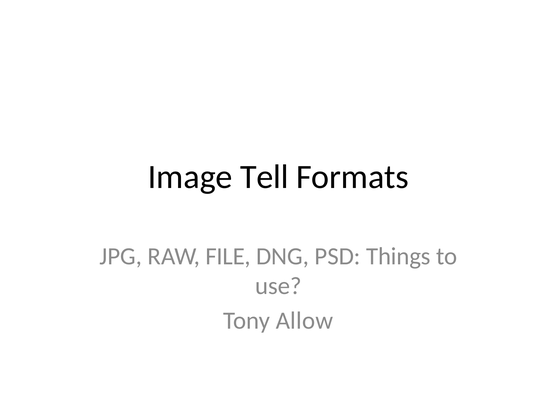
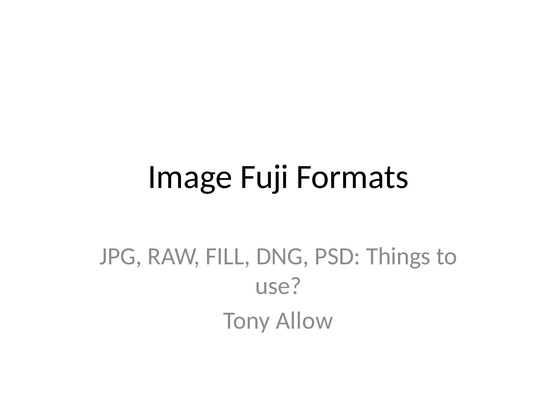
Tell: Tell -> Fuji (264, 177)
FILE: FILE -> FILL (228, 256)
